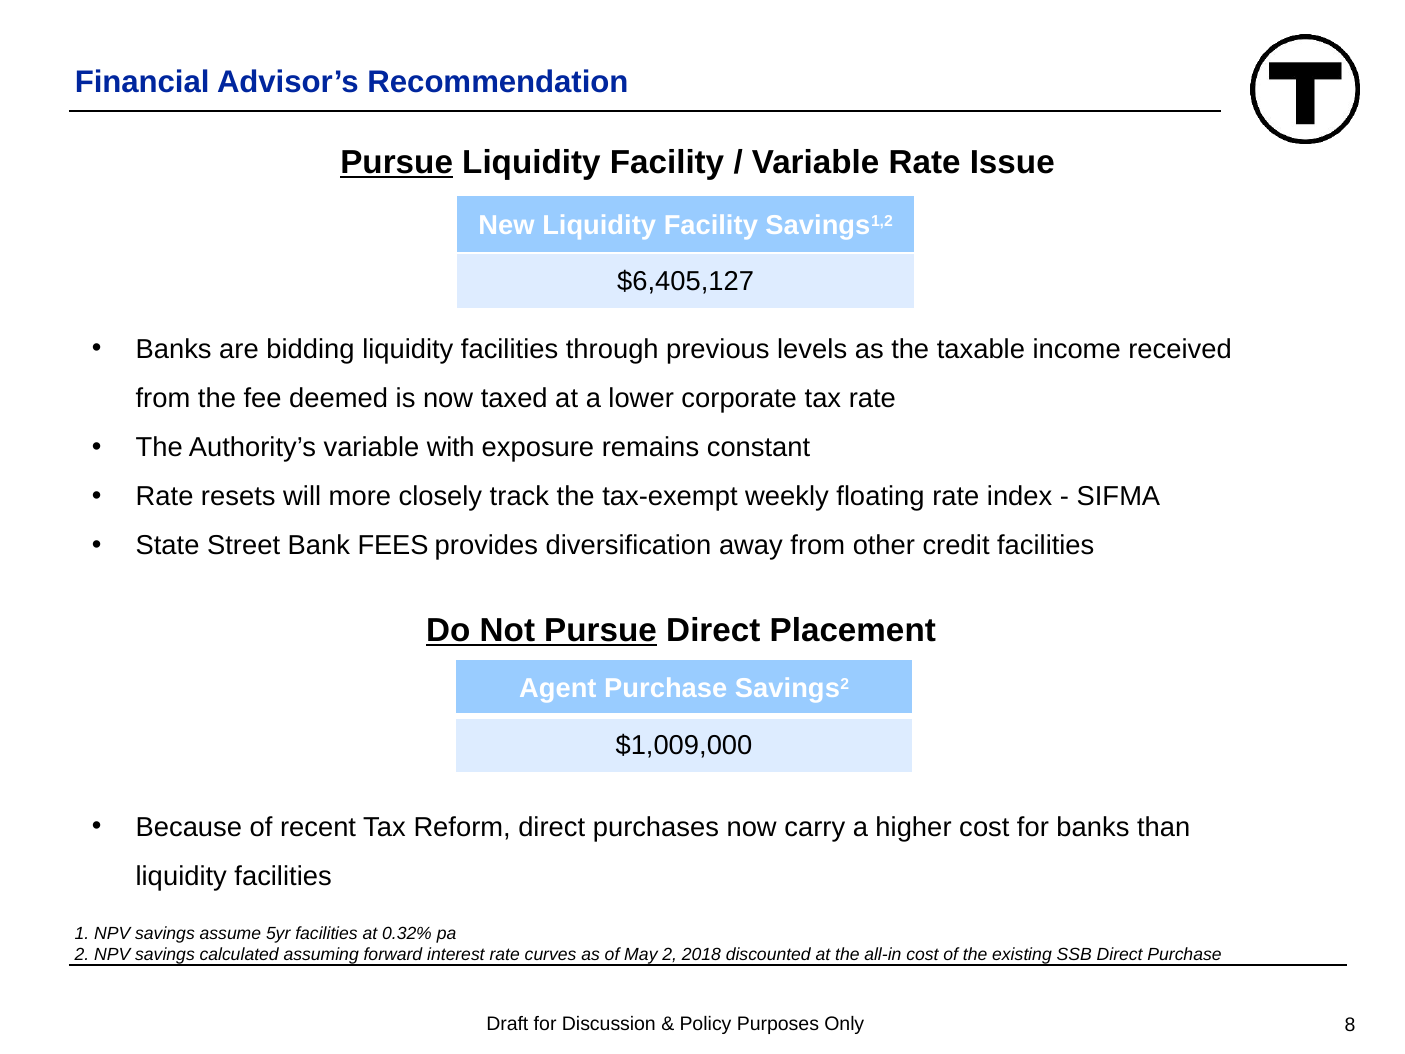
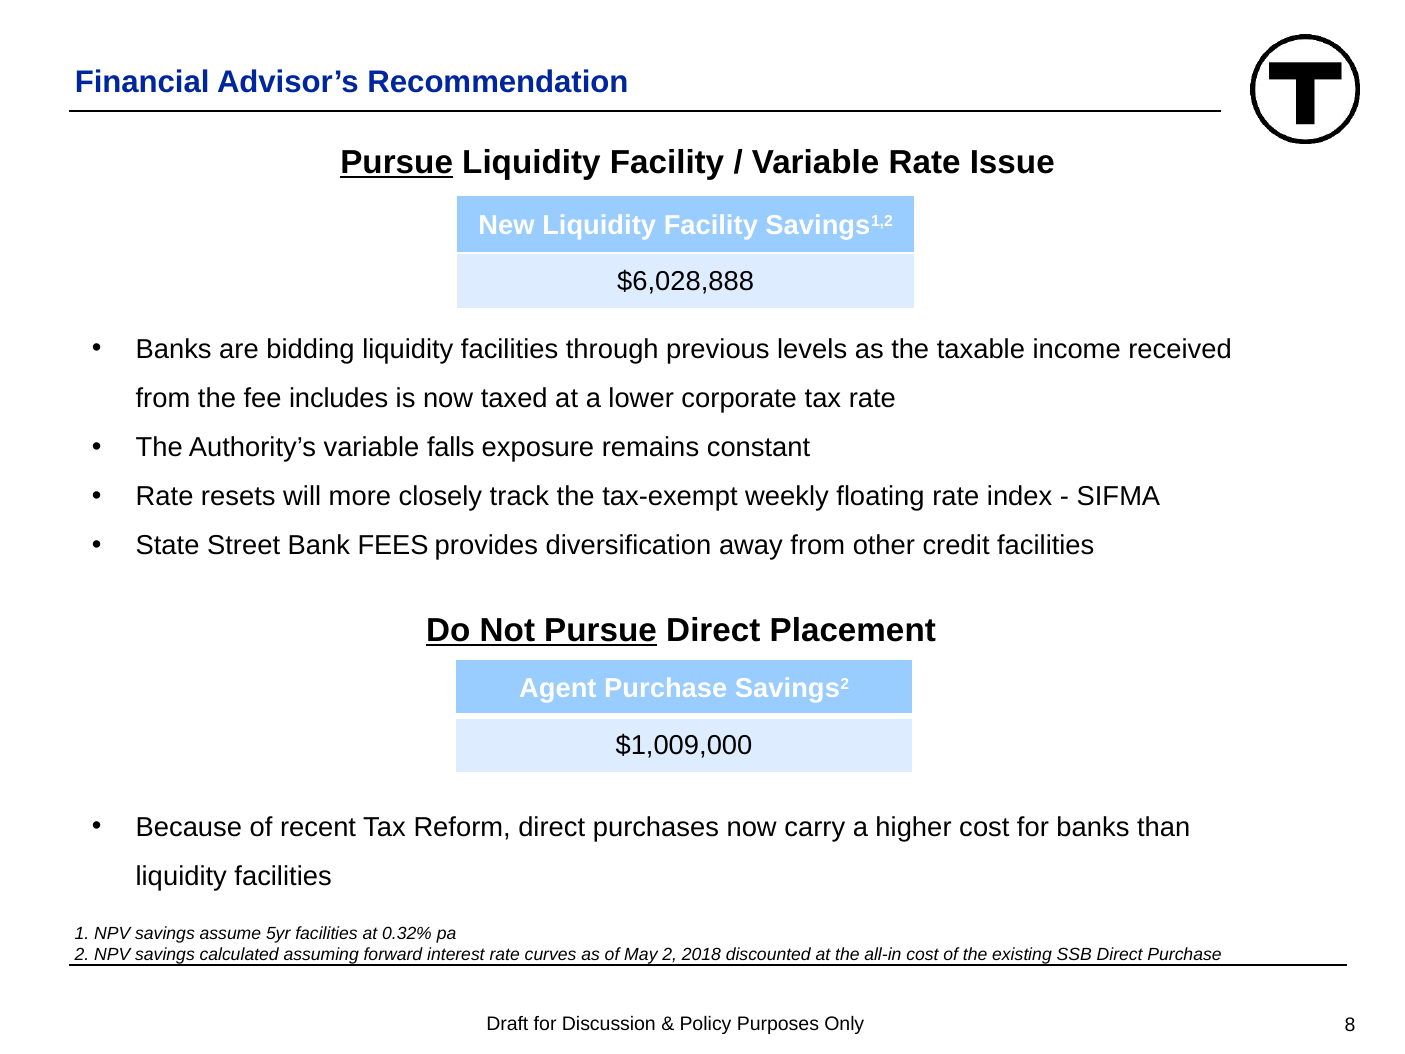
$6,405,127: $6,405,127 -> $6,028,888 (686, 281)
deemed: deemed -> includes (339, 398)
with: with -> falls (451, 447)
